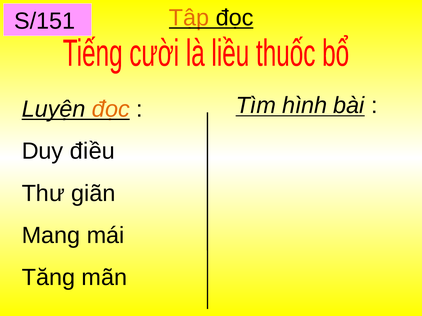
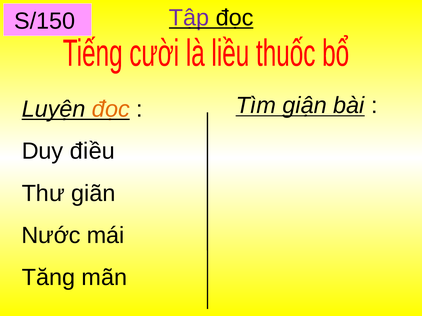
Tập colour: orange -> purple (189, 18)
S/151: S/151 -> S/150 (45, 21)
hình: hình -> giận (305, 106)
Mang: Mang -> Nước (51, 236)
